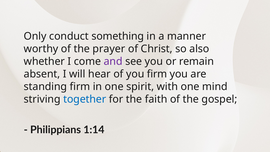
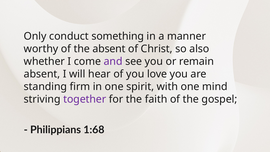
the prayer: prayer -> absent (109, 49)
you firm: firm -> love (157, 74)
together colour: blue -> purple (85, 99)
1:14: 1:14 -> 1:68 (94, 130)
